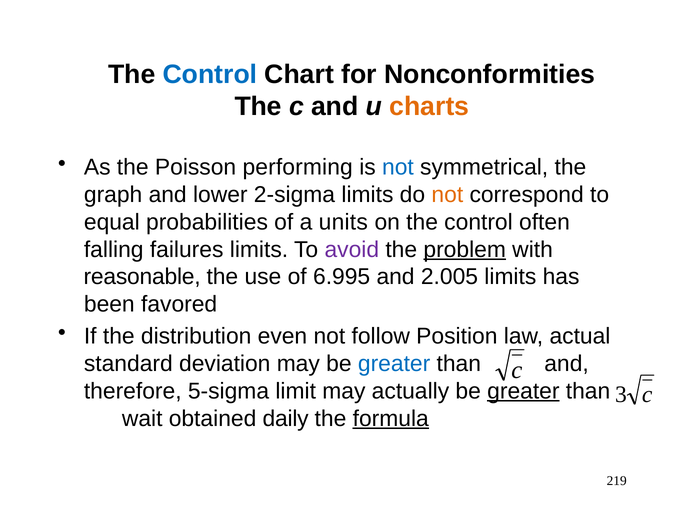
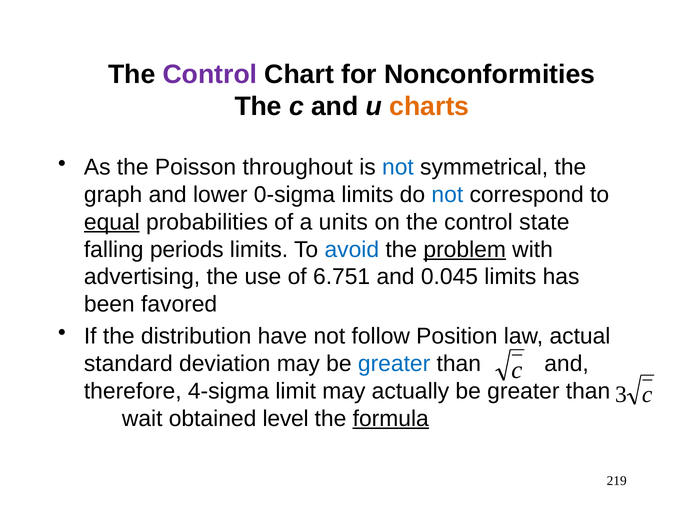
Control colour: blue -> purple (210, 74)
performing: performing -> throughout (298, 167)
2-sigma: 2-sigma -> 0-sigma (294, 195)
not colour: orange -> blue (447, 195)
equal underline: none -> present (112, 222)
often: often -> state (544, 222)
failures: failures -> periods (187, 249)
avoid colour: purple -> blue (352, 249)
reasonable: reasonable -> advertising (142, 277)
6.995: 6.995 -> 6.751 (342, 277)
2.005: 2.005 -> 0.045 (449, 277)
even: even -> have (282, 336)
5-sigma: 5-sigma -> 4-sigma (229, 391)
greater underline: present -> none (523, 391)
daily: daily -> level (286, 418)
